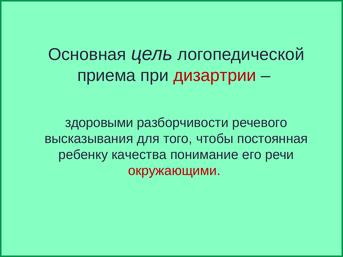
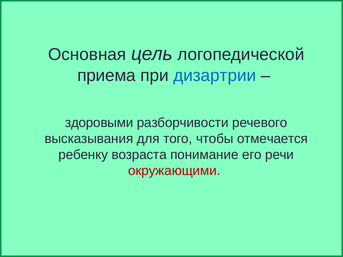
дизартрии colour: red -> blue (215, 76)
постоянная: постоянная -> отмечается (273, 139)
качества: качества -> возраста (139, 155)
